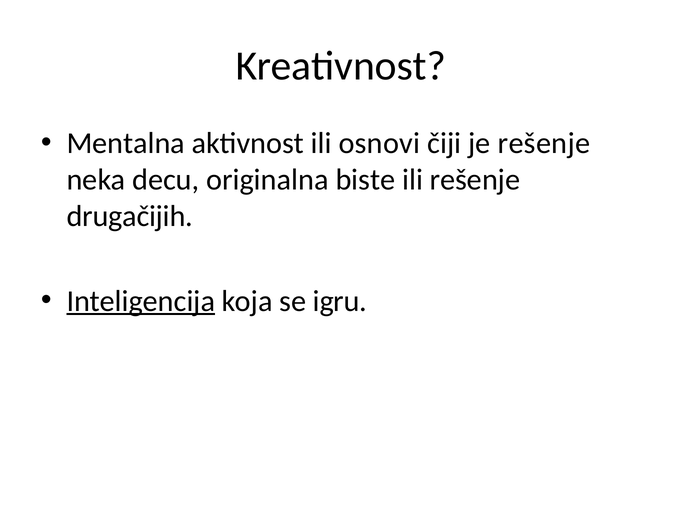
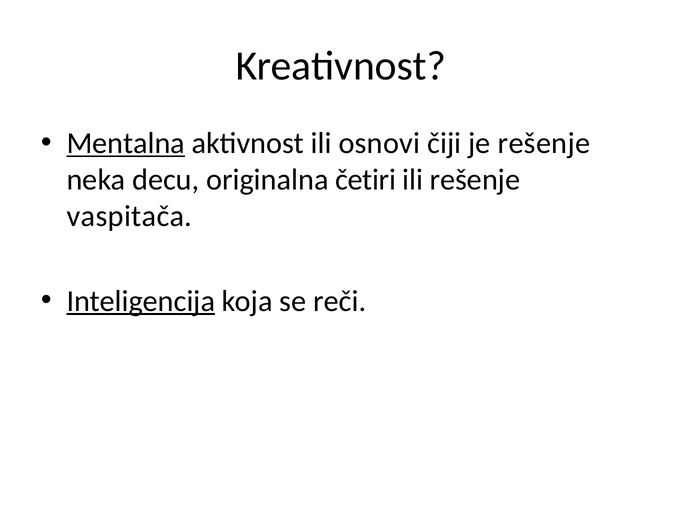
Mentalna underline: none -> present (126, 143)
biste: biste -> četiri (366, 179)
drugačijih: drugačijih -> vaspitača (130, 216)
igru: igru -> reči (340, 301)
